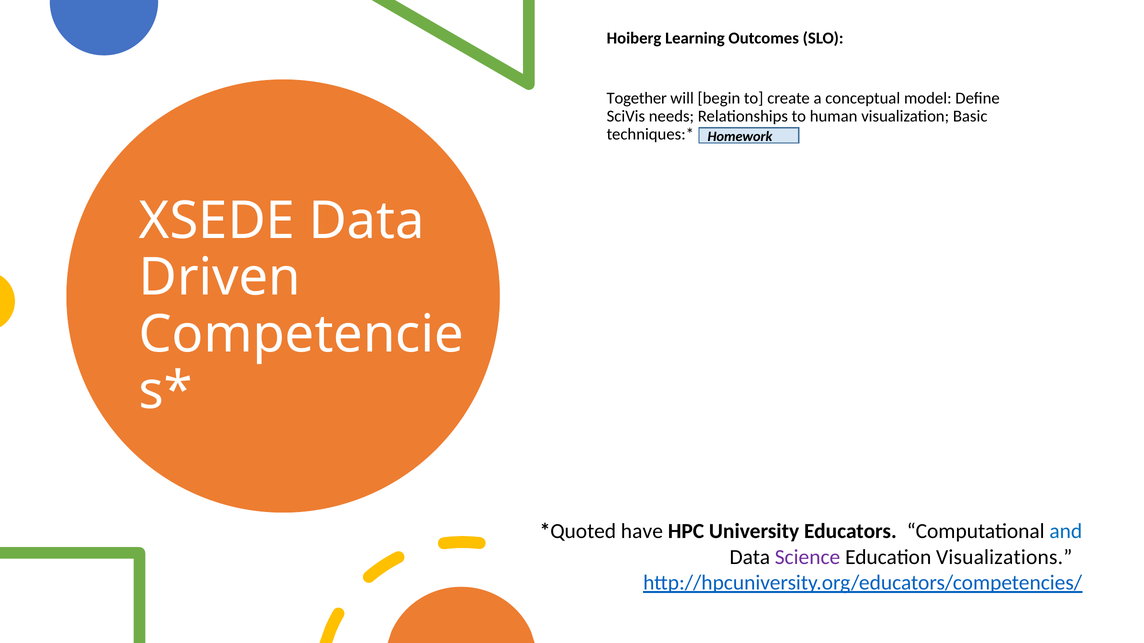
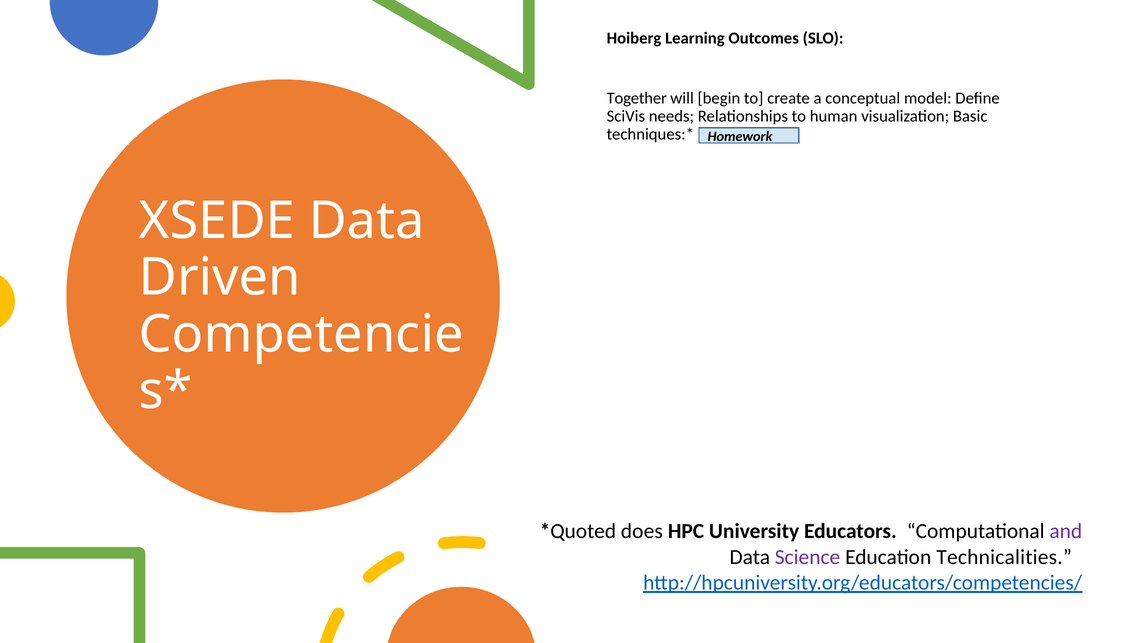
have: have -> does (642, 532)
and colour: blue -> purple (1066, 532)
Visualizations: Visualizations -> Technicalities (1004, 557)
